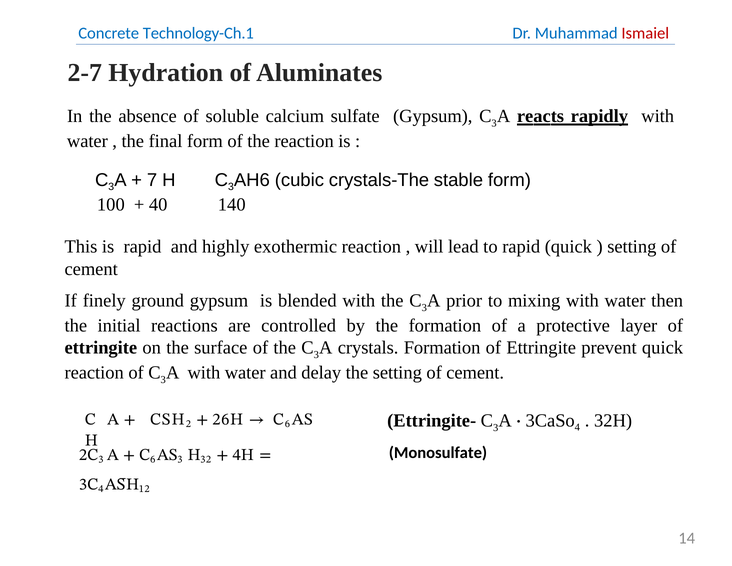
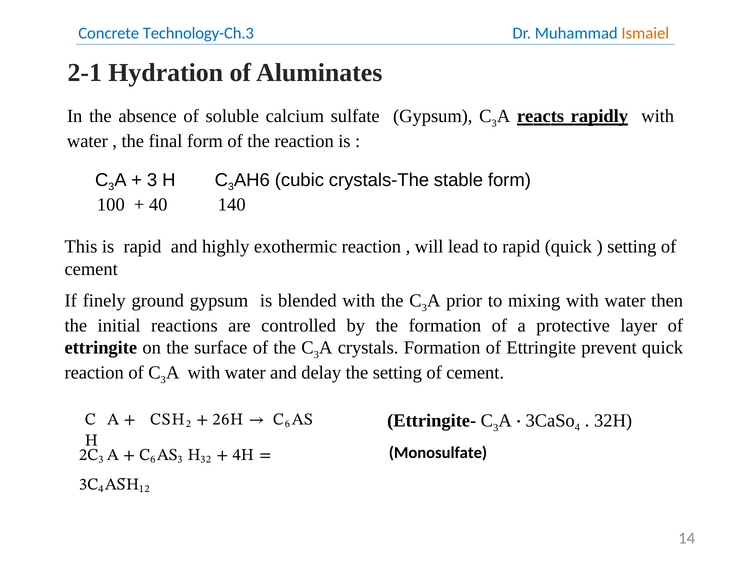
Technology-Ch.1: Technology-Ch.1 -> Technology-Ch.3 (198, 33)
Ismaiel colour: red -> orange (645, 33)
2-7: 2-7 -> 2-1 (85, 73)
7: 7 -> 3 (152, 180)
